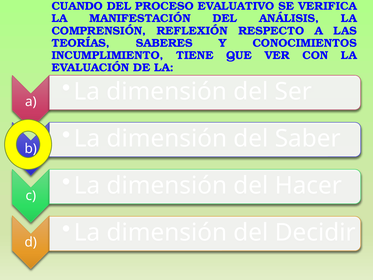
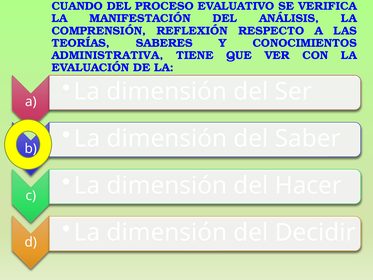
INCUMPLIMIENTO: INCUMPLIMIENTO -> ADMINISTRATIVA (108, 55)
